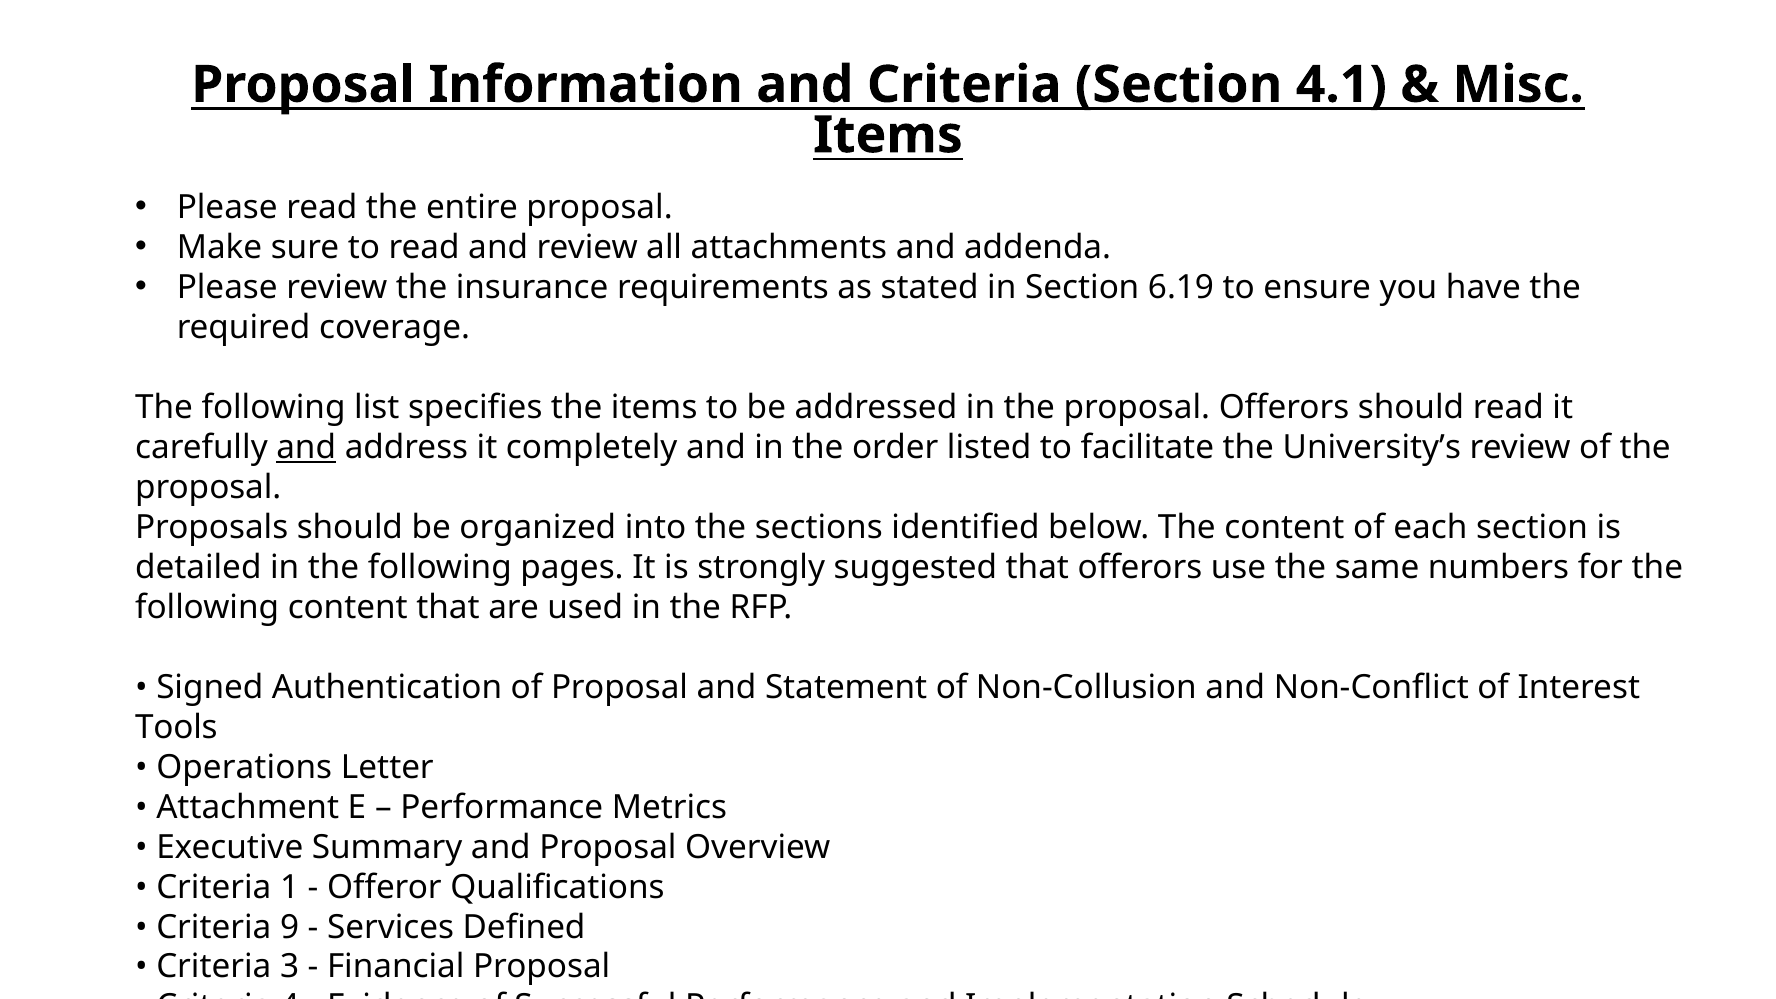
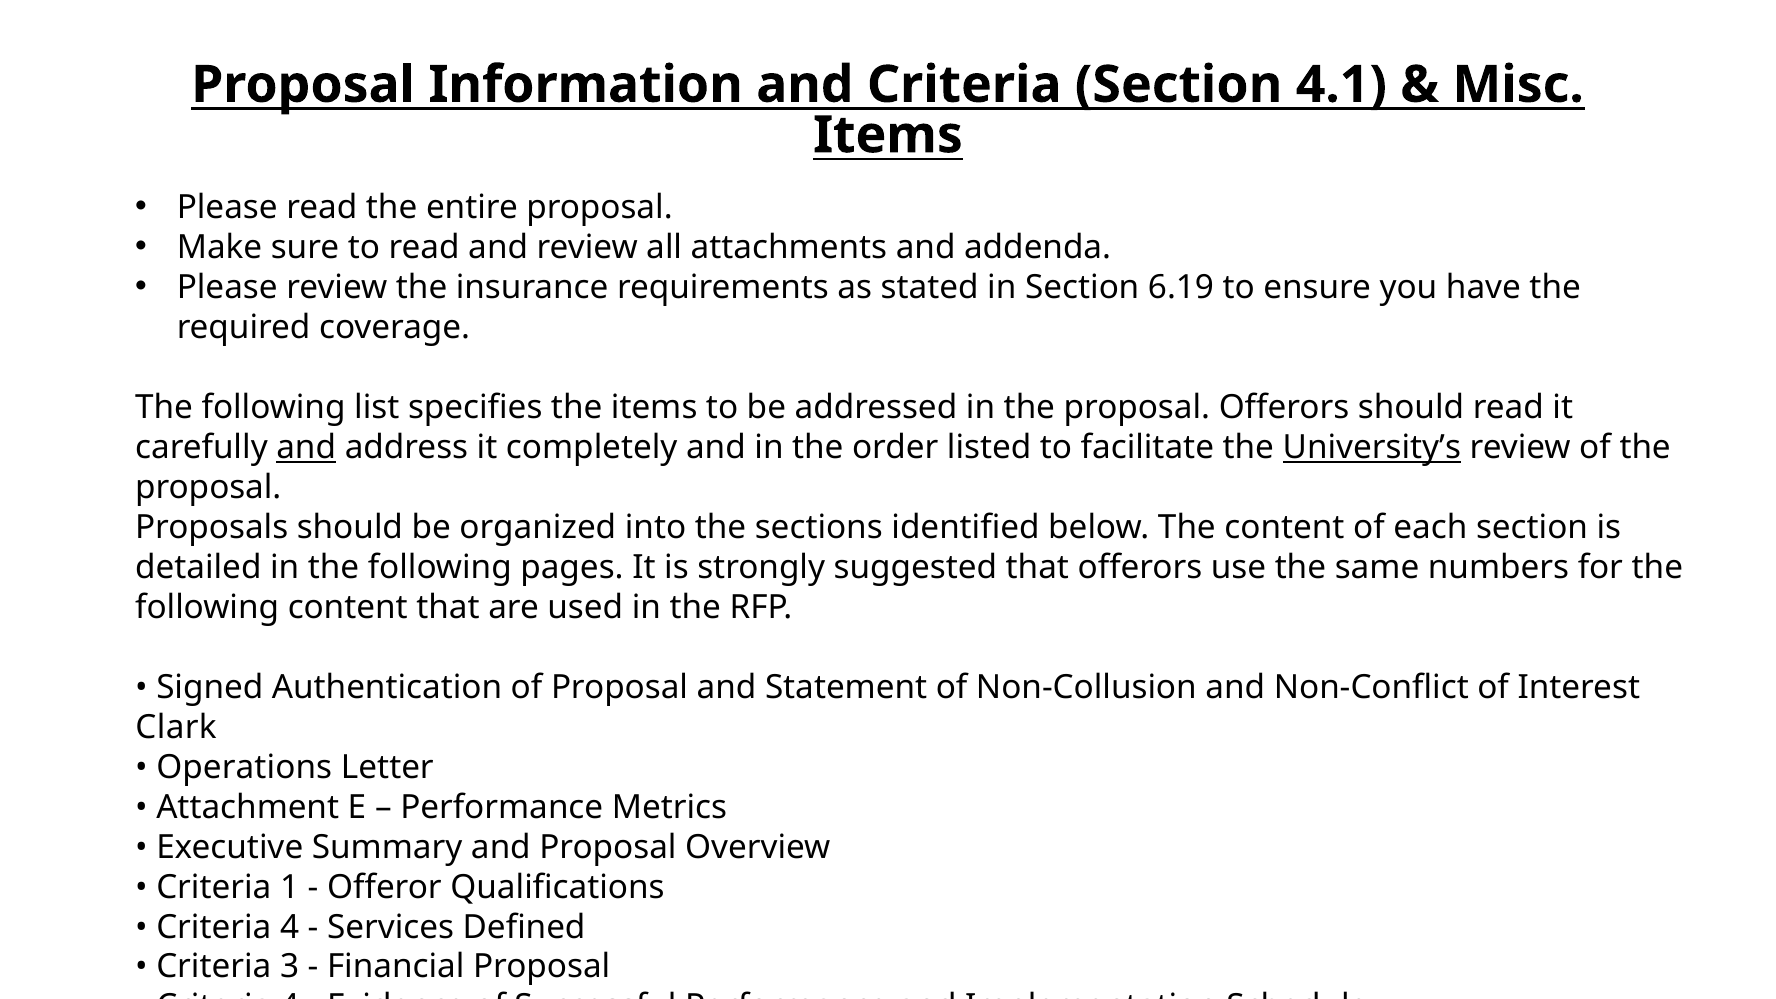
University’s underline: none -> present (1372, 447)
Tools: Tools -> Clark (176, 727)
9: 9 -> 4 (290, 927)
